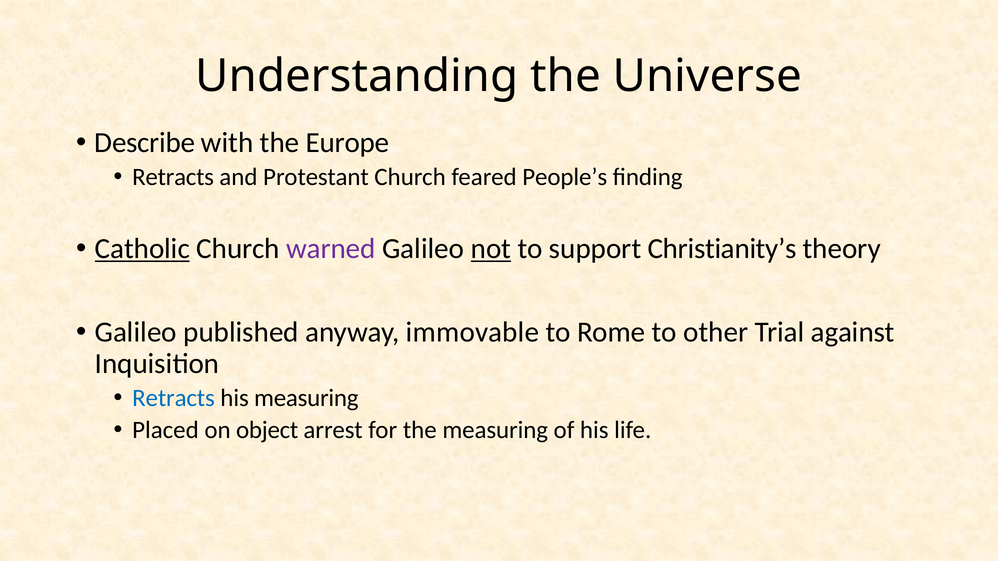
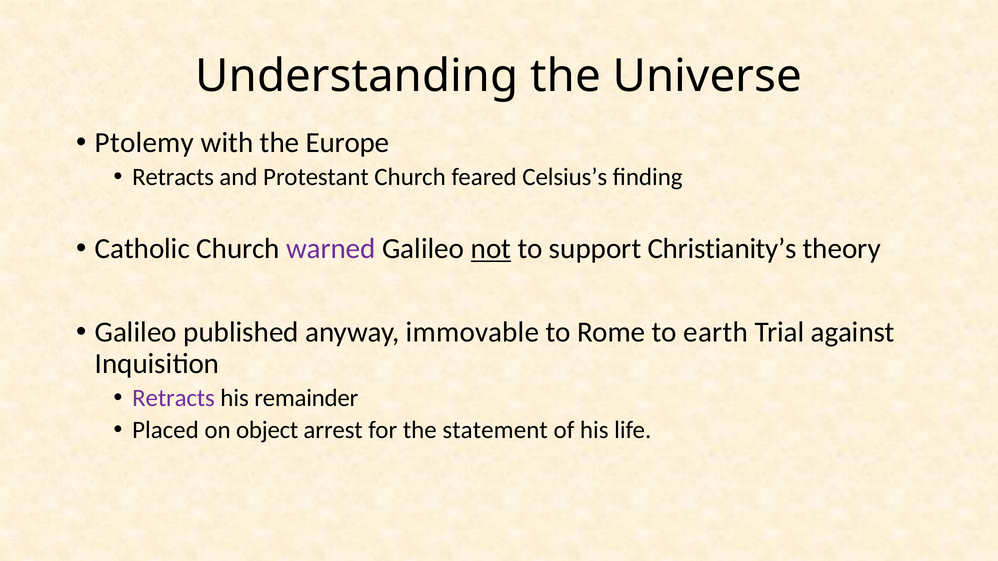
Describe: Describe -> Ptolemy (144, 143)
People’s: People’s -> Celsius’s (565, 177)
Catholic underline: present -> none (142, 249)
other: other -> earth (716, 332)
Retracts colour: blue -> purple (174, 398)
his measuring: measuring -> remainder (306, 398)
the measuring: measuring -> statement (495, 430)
